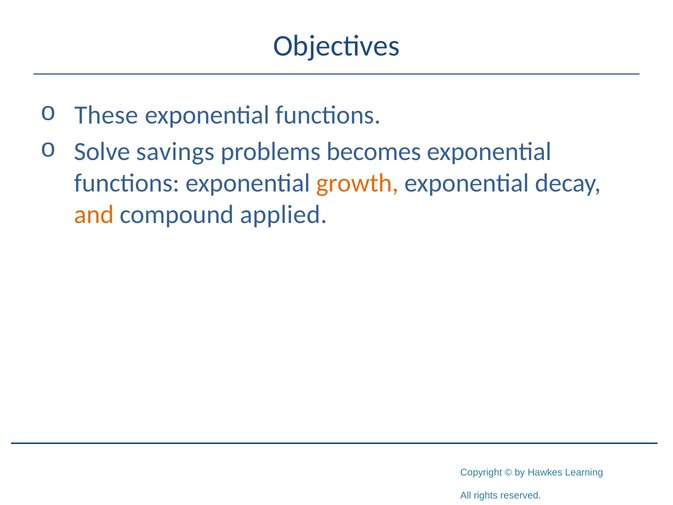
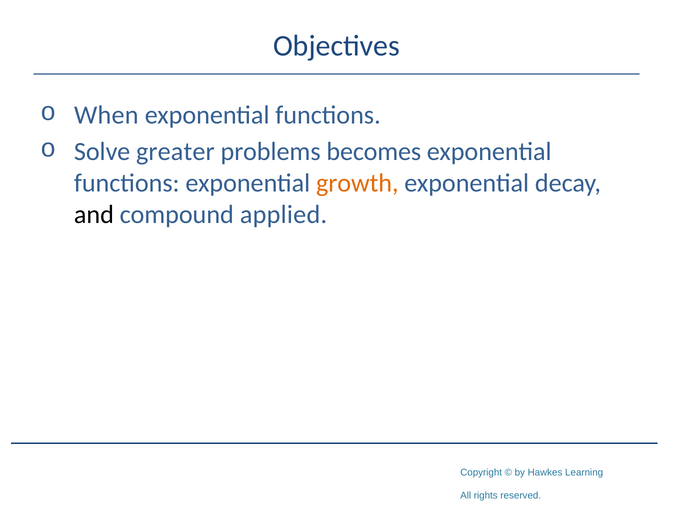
These: These -> When (106, 115)
savings: savings -> greater (175, 152)
and colour: orange -> black (94, 215)
